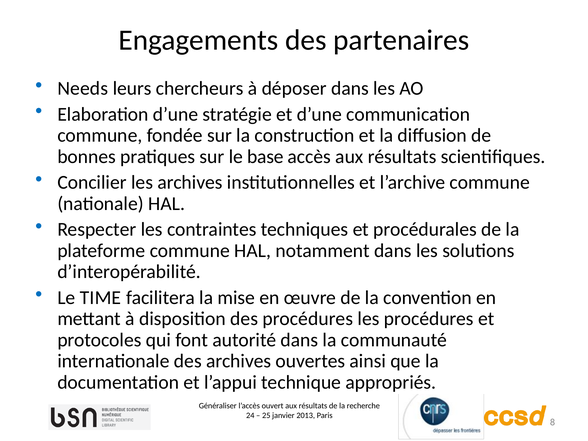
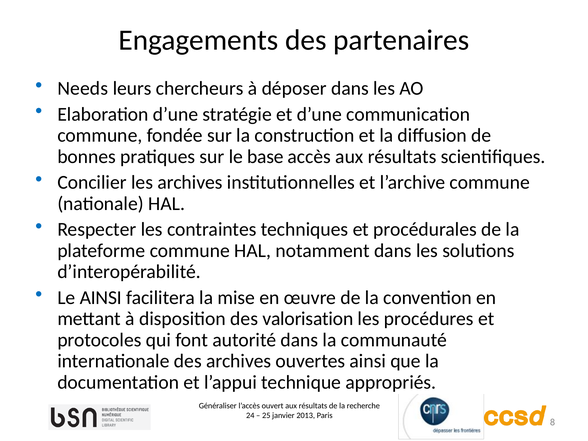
Le TIME: TIME -> AINSI (101, 298)
des procédures: procédures -> valorisation (308, 319)
